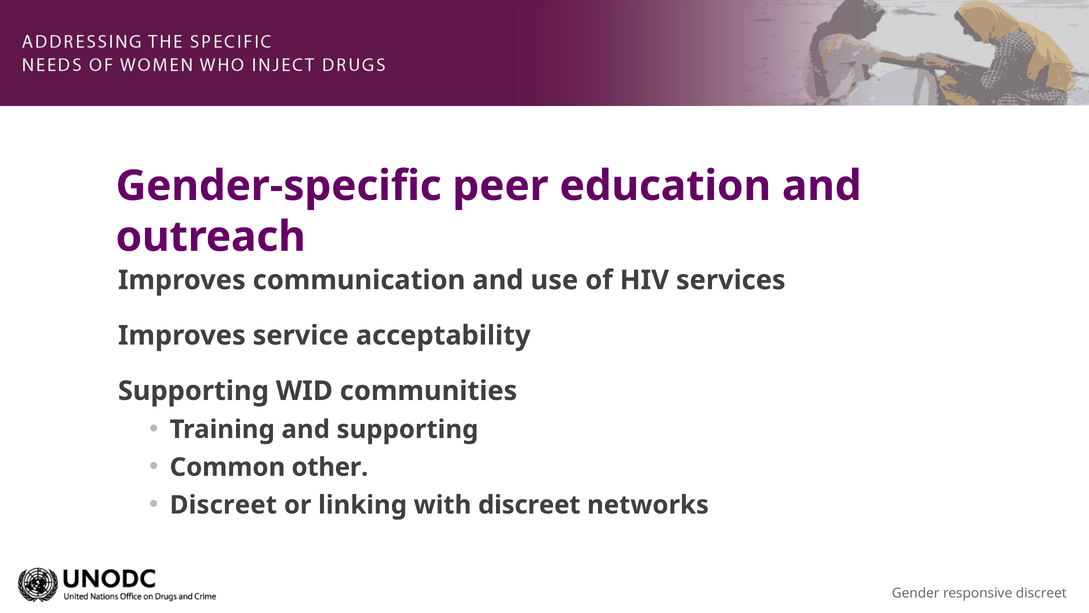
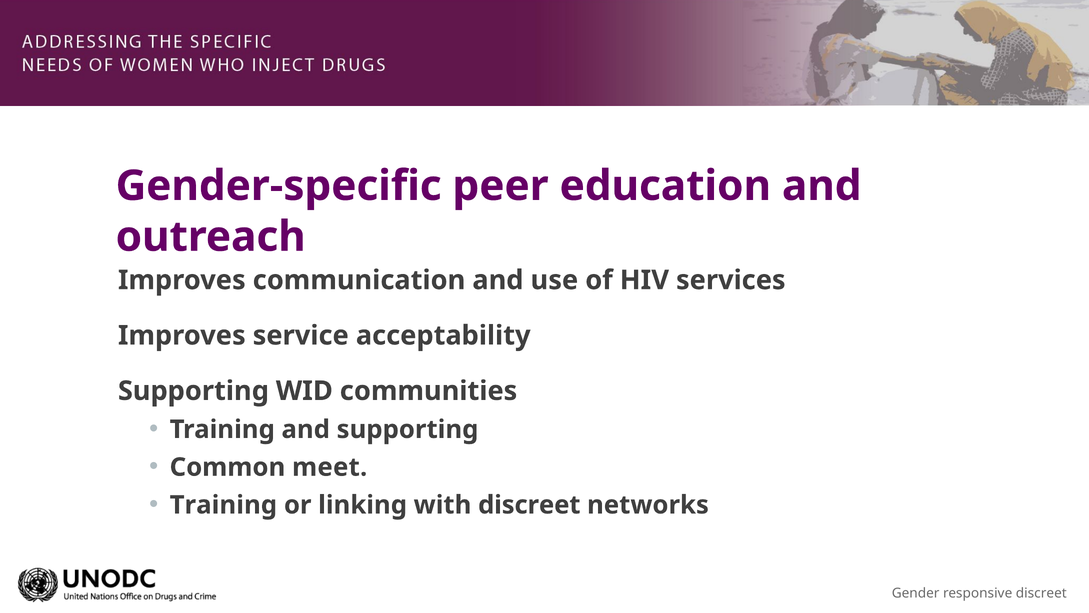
other: other -> meet (330, 467)
Discreet: Discreet -> Training (223, 505)
